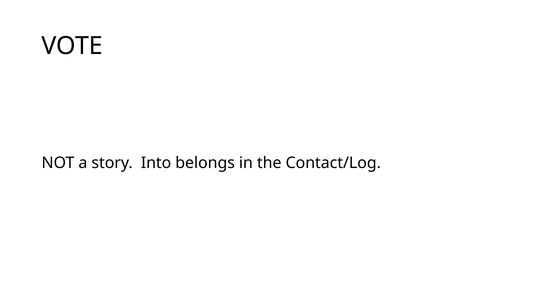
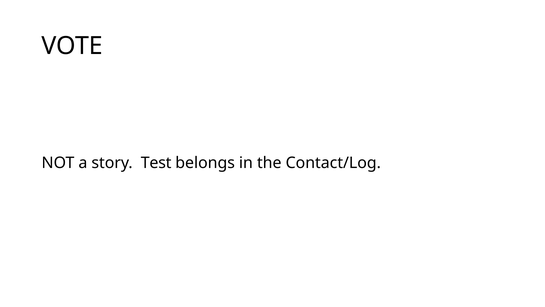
Into: Into -> Test (156, 163)
